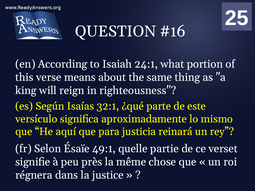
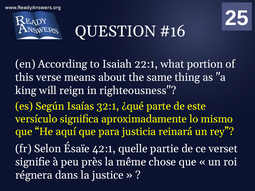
24:1: 24:1 -> 22:1 (146, 64)
49:1: 49:1 -> 42:1 (104, 149)
